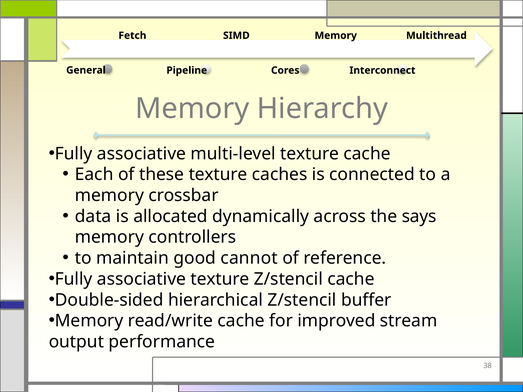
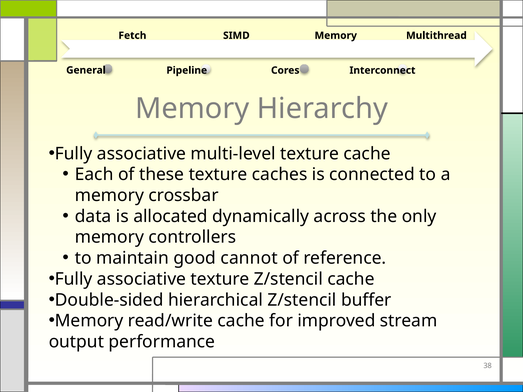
says: says -> only (419, 216)
